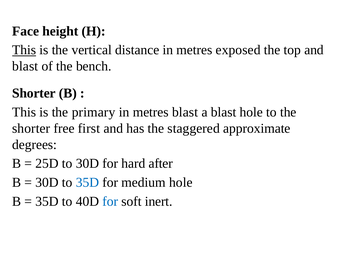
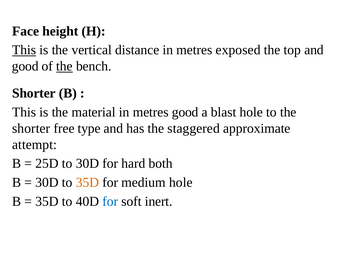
blast: blast -> good (25, 66)
the underline: none -> present (64, 66)
primary: primary -> material (94, 112)
metres blast: blast -> good (185, 112)
first: first -> type (89, 128)
degrees: degrees -> attempt (34, 144)
after: after -> both (161, 163)
35D colour: blue -> orange (87, 182)
